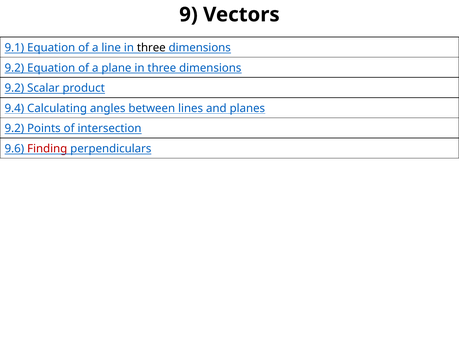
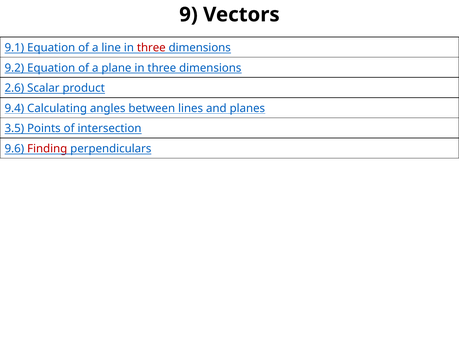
three colour: black -> red (151, 48)
9.2: 9.2 -> 2.6 (14, 88)
9.2: 9.2 -> 3.5 (14, 129)
